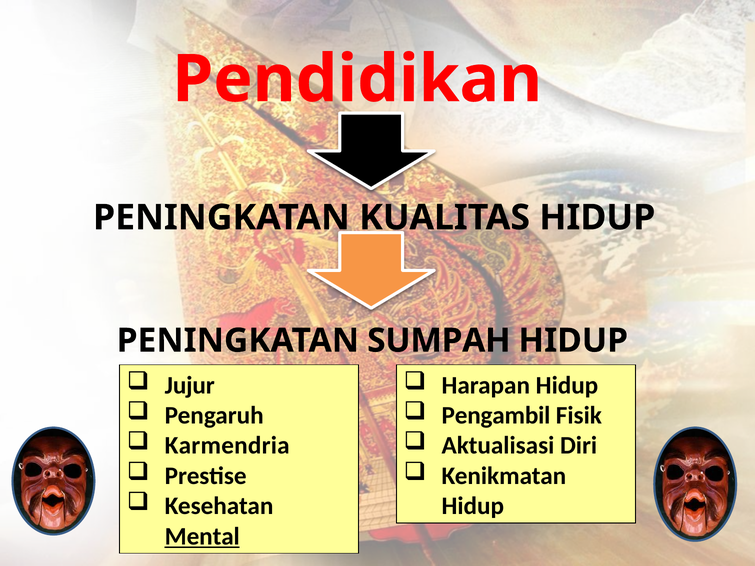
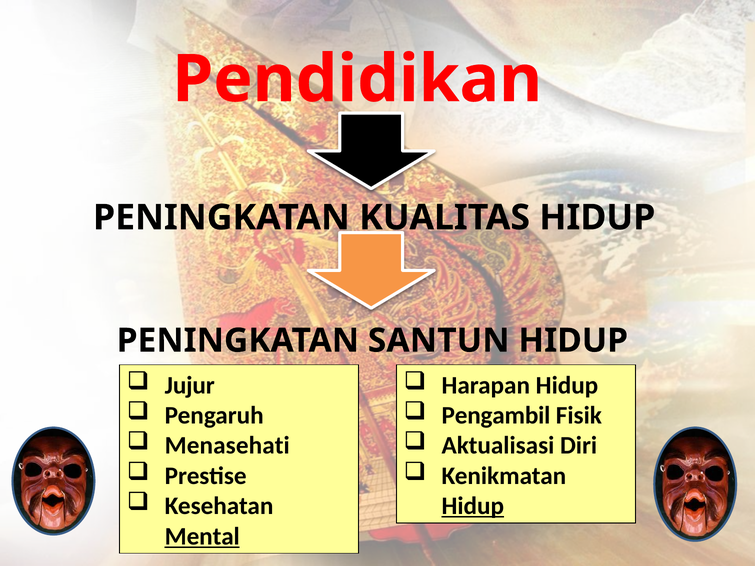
SUMPAH: SUMPAH -> SANTUN (439, 341)
Karmendria: Karmendria -> Menasehati (227, 446)
Hidup underline: none -> present (473, 506)
